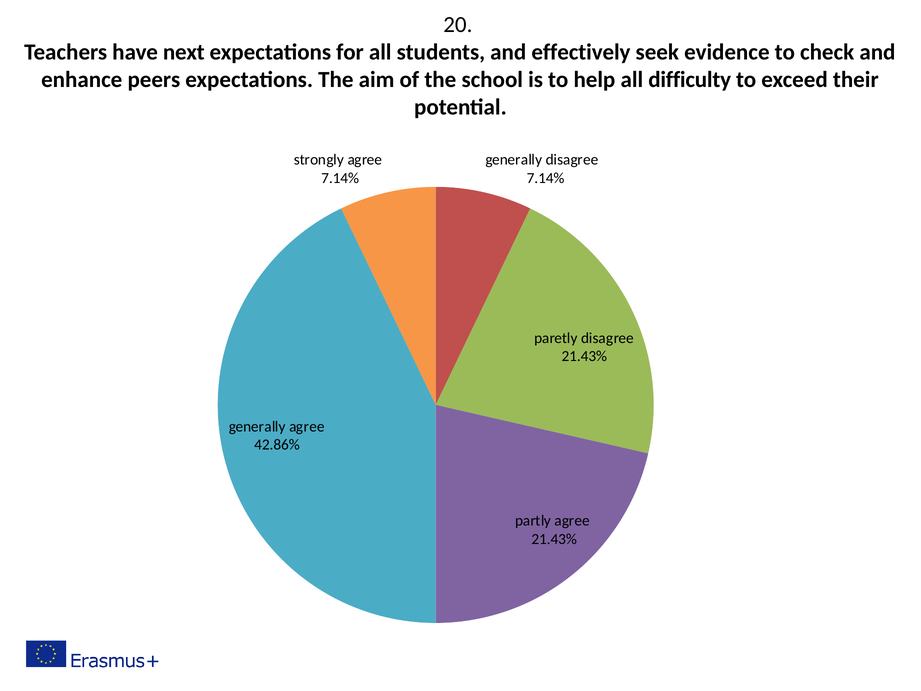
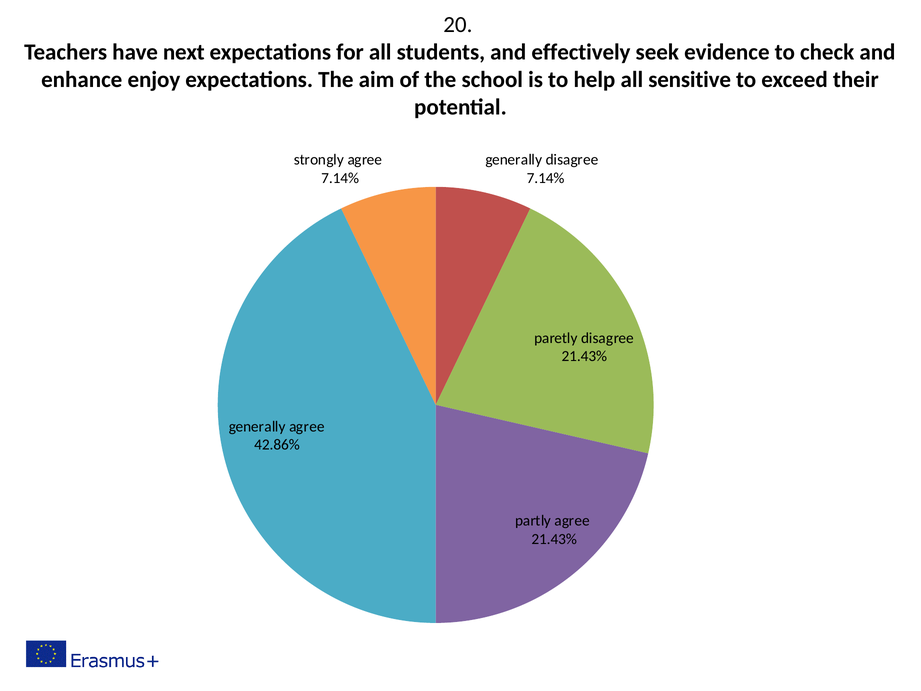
peers: peers -> enjoy (154, 80)
difficulty: difficulty -> sensitive (690, 80)
